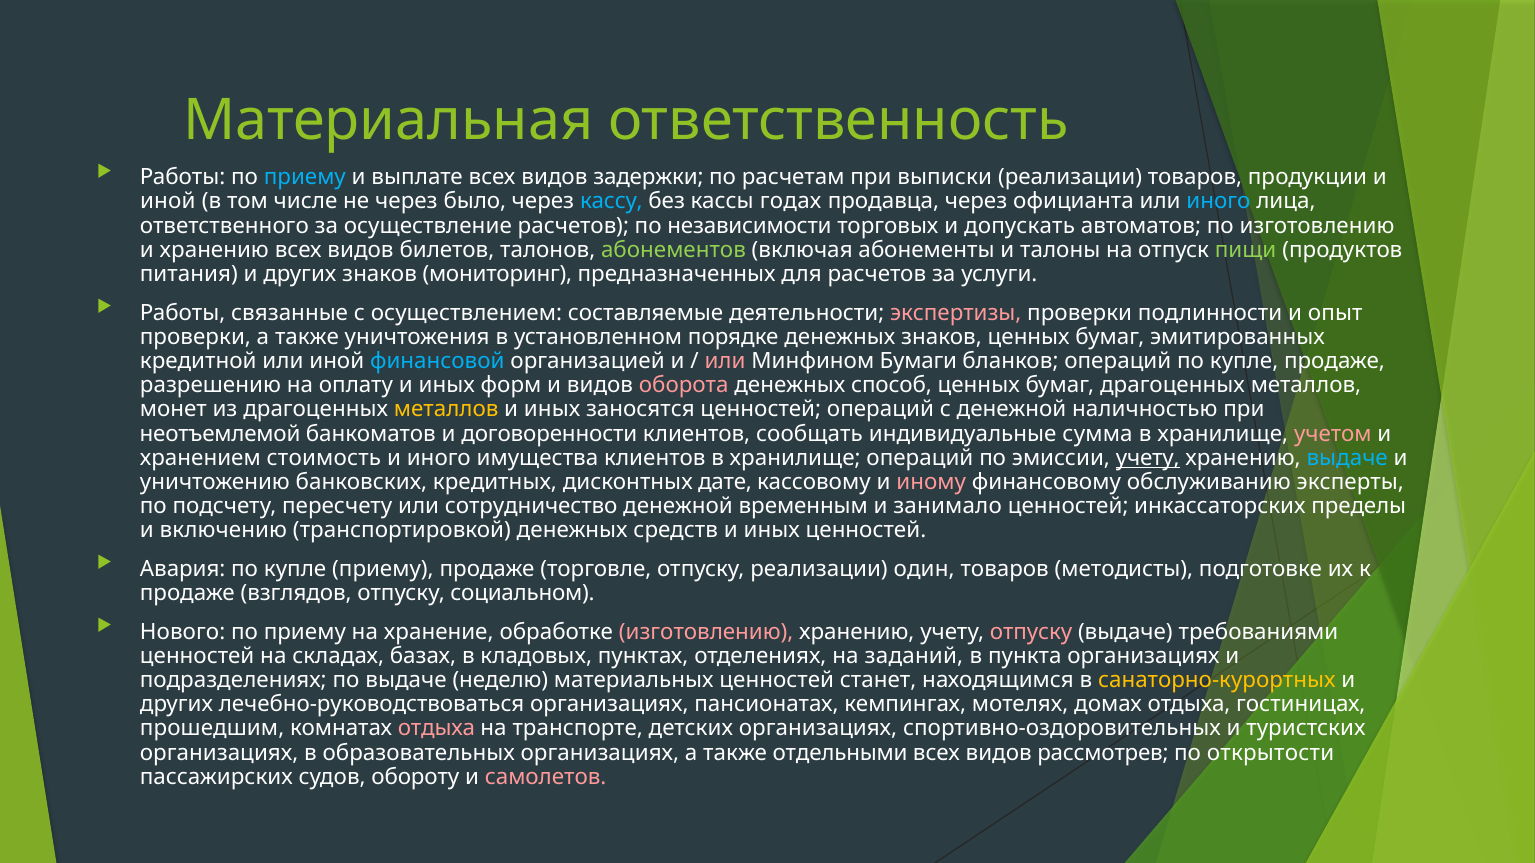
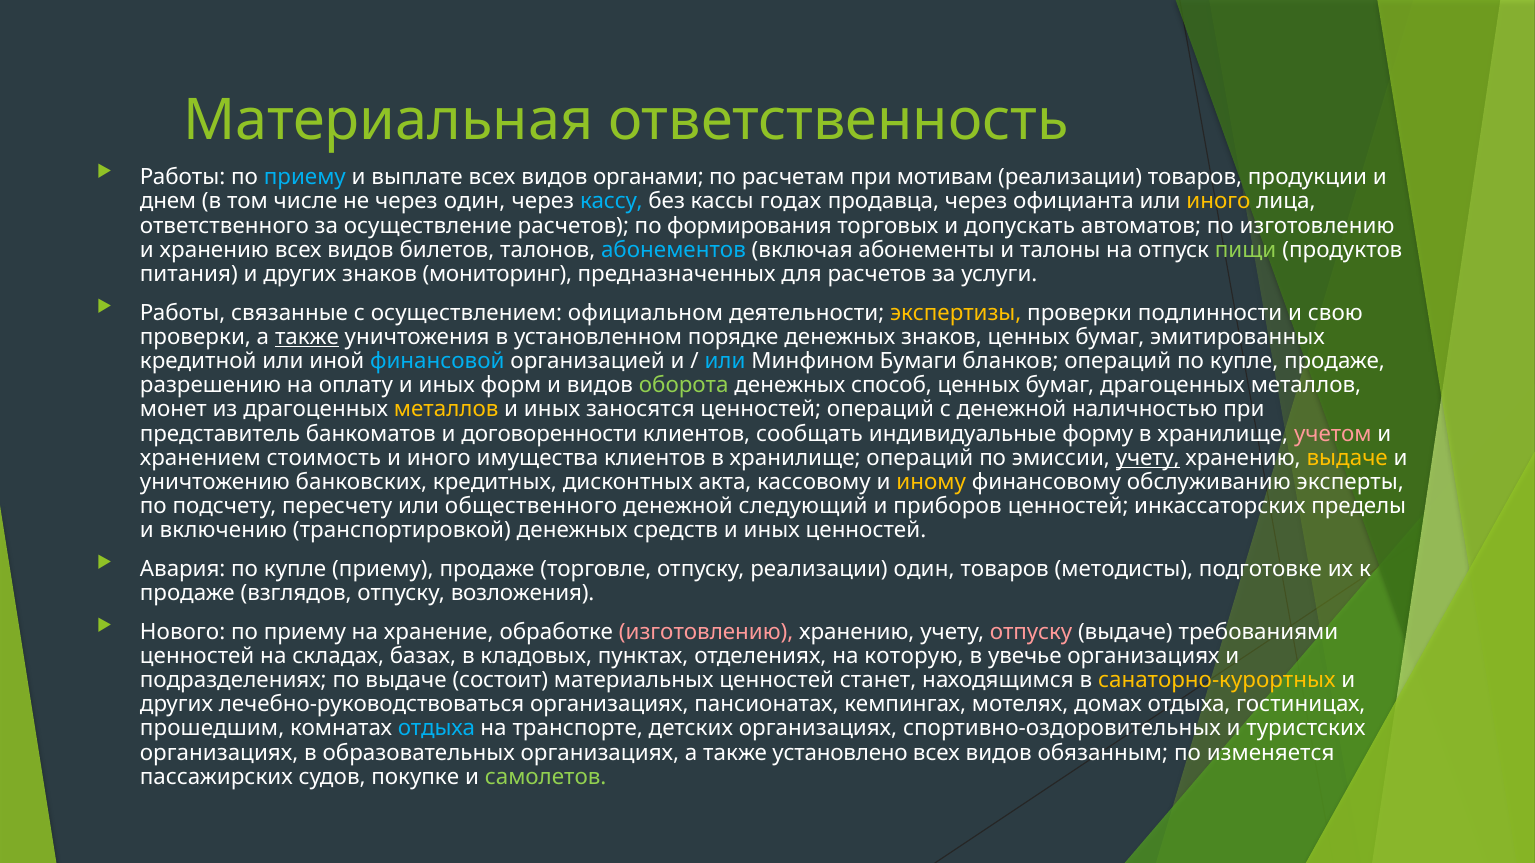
задержки: задержки -> органами (648, 177)
выписки: выписки -> мотивам (945, 177)
иной: иной -> днем (168, 202)
через было: было -> один (475, 202)
иного colour: light blue -> yellow (1218, 202)
независимости: независимости -> формирования (750, 226)
абонементов colour: light green -> light blue (673, 250)
составляемые: составляемые -> официальном (645, 313)
экспертизы colour: pink -> yellow (956, 313)
опыт: опыт -> свою (1335, 313)
также underline: none -> present (307, 337)
или colour: pink -> light blue (725, 361)
оборота colour: pink -> light green (684, 385)
неотъемлемой: неотъемлемой -> представитель (220, 434)
сумма: сумма -> форму (1098, 434)
выдаче colour: light blue -> yellow (1347, 458)
дате: дате -> акта (725, 482)
иному colour: pink -> yellow (931, 482)
сотрудничество: сотрудничество -> общественного (531, 506)
временным: временным -> следующий (803, 506)
занимало: занимало -> приборов (948, 506)
социальном: социальном -> возложения (523, 593)
заданий: заданий -> которую (914, 656)
пункта: пункта -> увечье (1025, 656)
неделю: неделю -> состоит (500, 680)
отдыха colour: pink -> light blue (436, 729)
отдельными: отдельными -> установлено (840, 753)
рассмотрев: рассмотрев -> обязанным (1103, 753)
открытости: открытости -> изменяется (1271, 753)
обороту: обороту -> покупке (415, 777)
самолетов colour: pink -> light green (546, 777)
